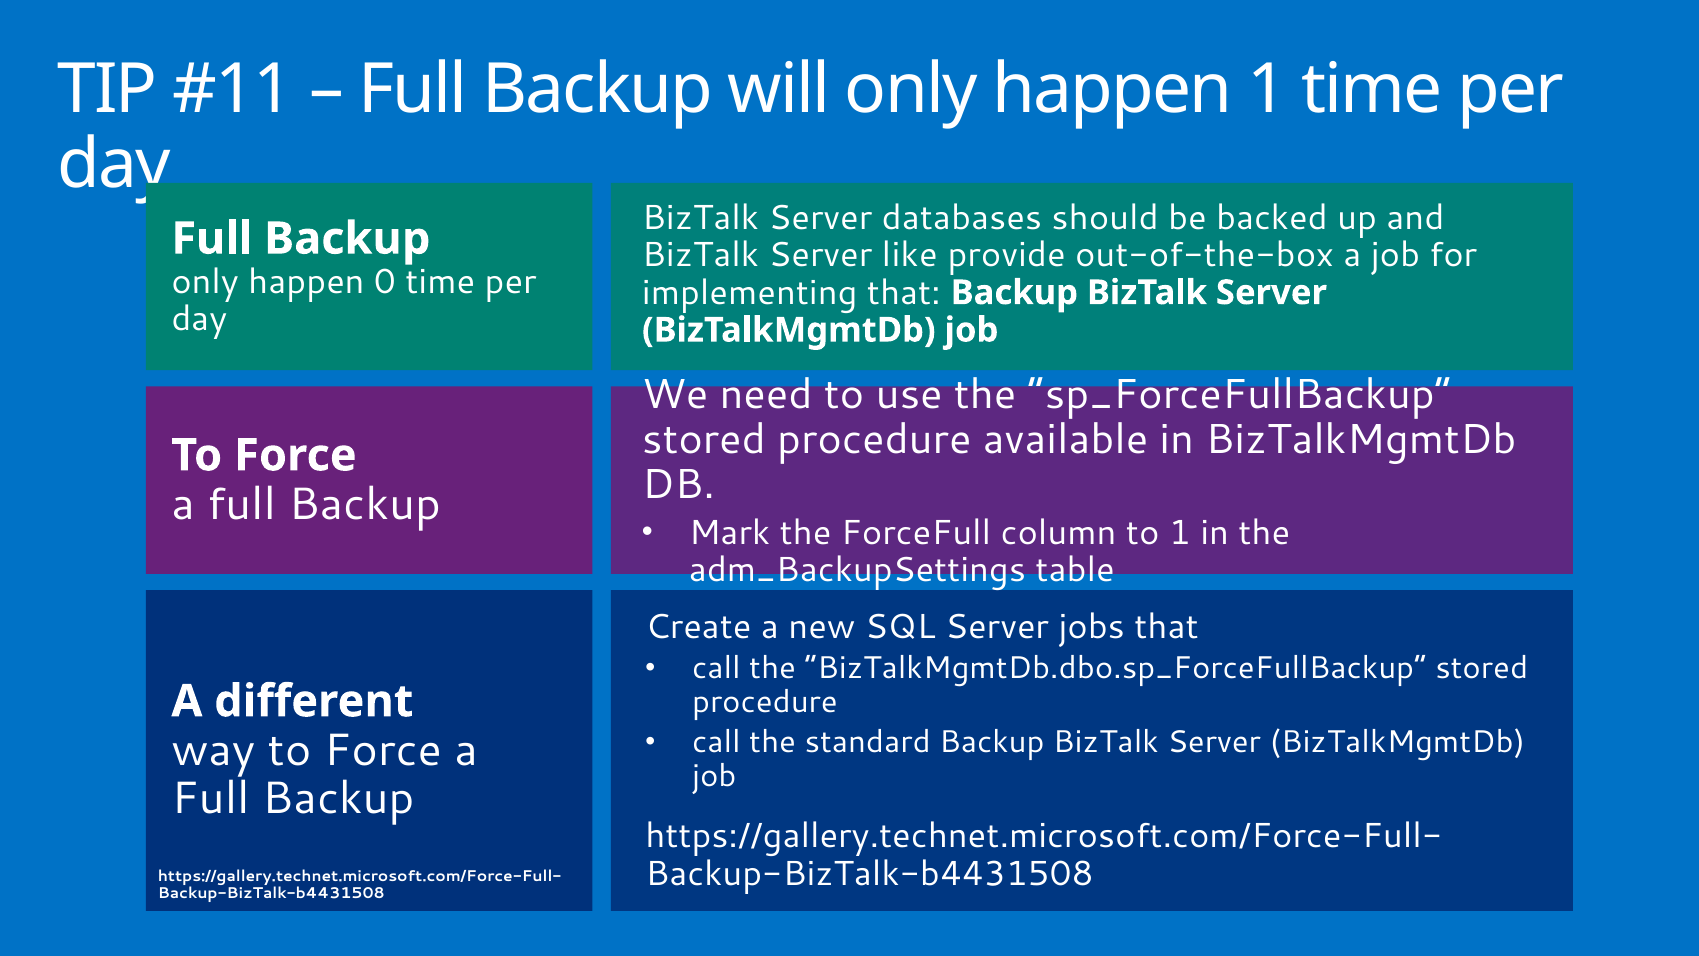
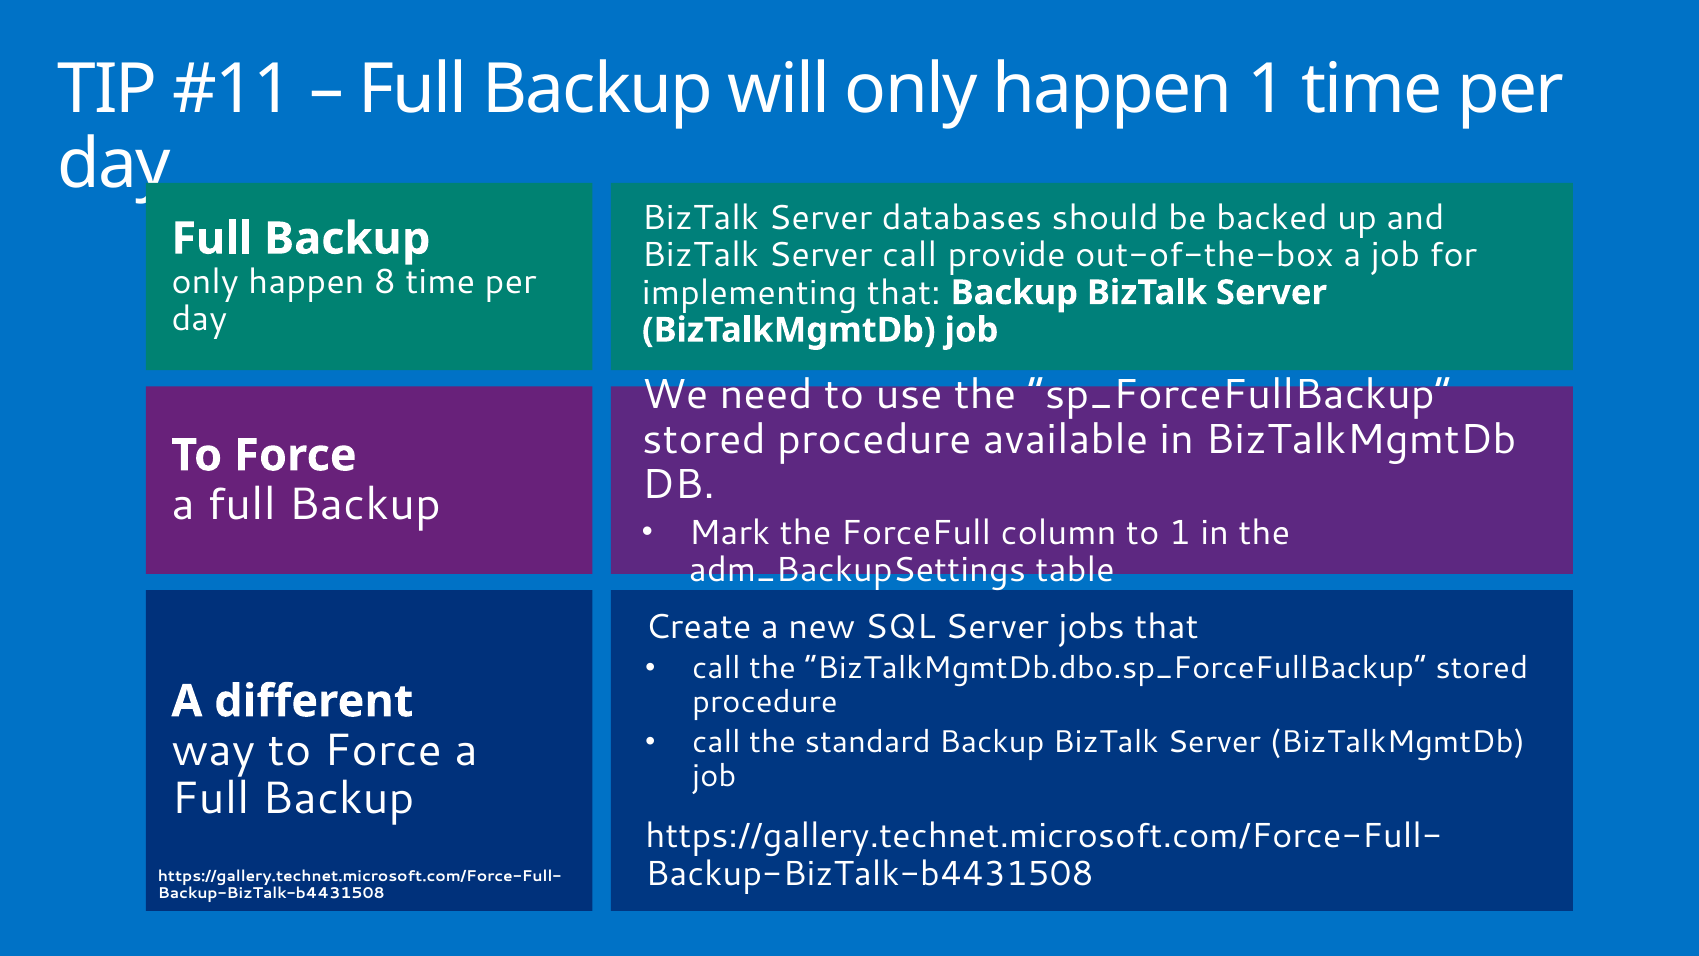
Server like: like -> call (910, 255)
0: 0 -> 8 (385, 282)
